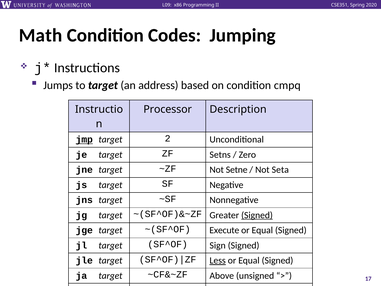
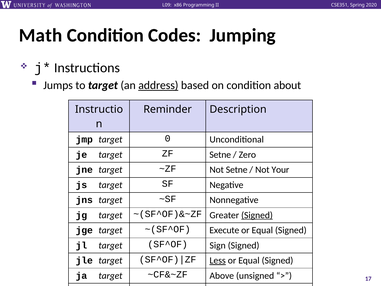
address underline: none -> present (158, 85)
cmpq: cmpq -> about (287, 85)
Processor: Processor -> Reminder (168, 109)
jmp underline: present -> none (84, 139)
2: 2 -> 0 (168, 138)
ZF Setns: Setns -> Setne (220, 155)
Seta: Seta -> Your (280, 170)
